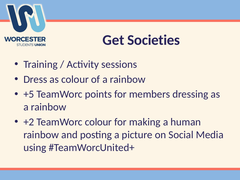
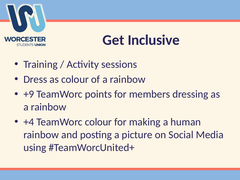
Societies: Societies -> Inclusive (154, 40)
+5: +5 -> +9 (29, 94)
+2: +2 -> +4 (29, 122)
